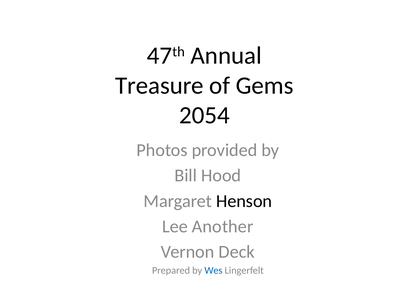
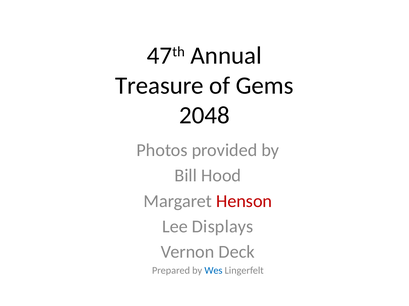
2054: 2054 -> 2048 (204, 116)
Henson colour: black -> red (244, 202)
Another: Another -> Displays (223, 227)
